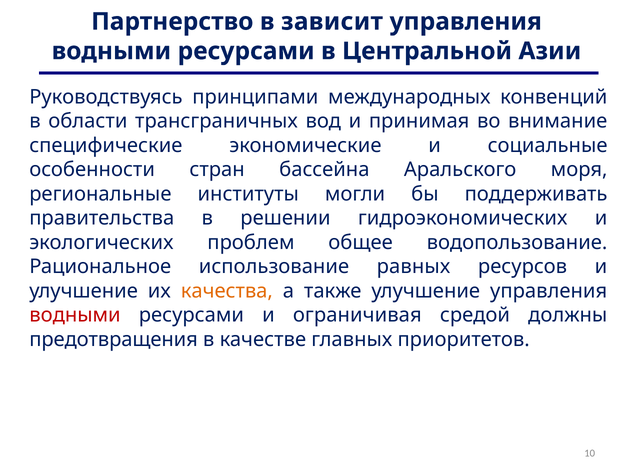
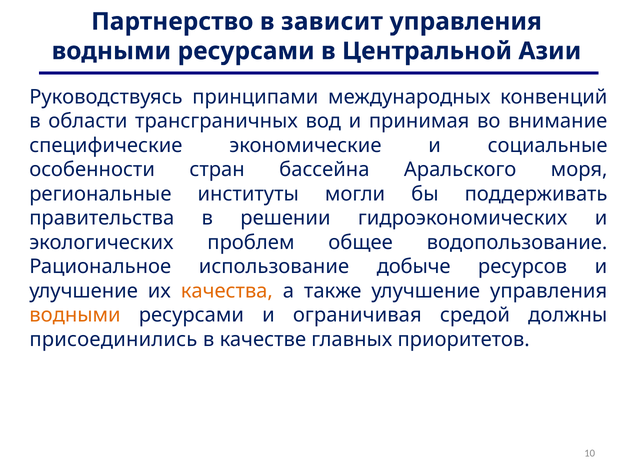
равных: равных -> добыче (414, 267)
водными colour: red -> orange (75, 315)
предотвращения: предотвращения -> присоединились (113, 339)
